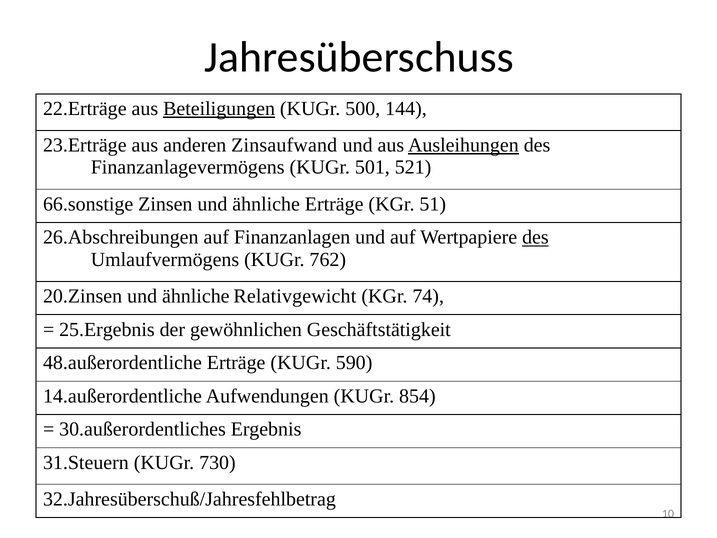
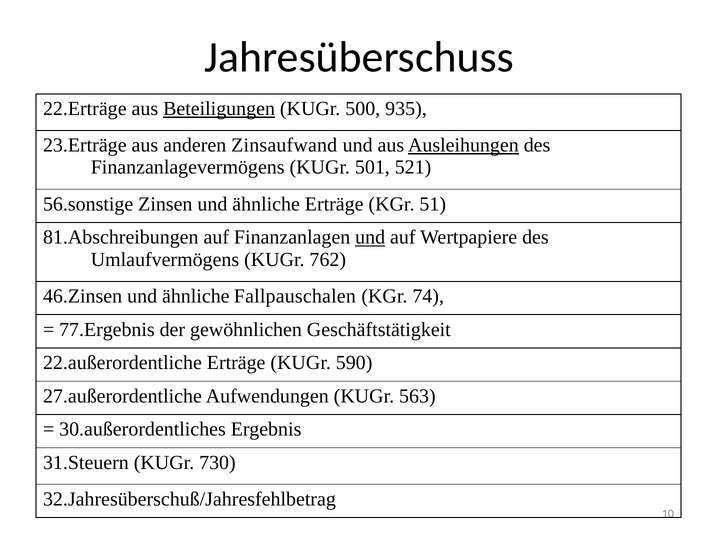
144: 144 -> 935 (406, 109)
66.sonstige: 66.sonstige -> 56.sonstige (88, 204)
26.Abschreibungen: 26.Abschreibungen -> 81.Abschreibungen (121, 237)
und underline: none -> present (370, 237)
des underline: present -> none (535, 237)
20.Zinsen: 20.Zinsen -> 46.Zinsen (83, 296)
Relativgewicht: Relativgewicht -> Fallpauschalen (295, 296)
25.Ergebnis: 25.Ergebnis -> 77.Ergebnis (107, 329)
48.außerordentliche: 48.außerordentliche -> 22.außerordentliche (122, 363)
14.außerordentliche: 14.außerordentliche -> 27.außerordentliche (122, 396)
854: 854 -> 563 (417, 396)
